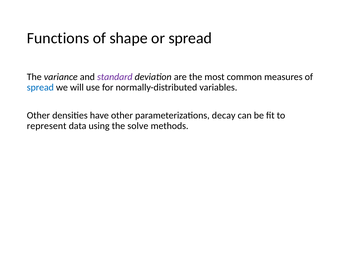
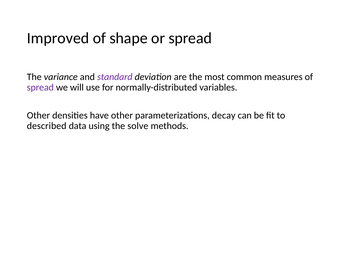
Functions: Functions -> Improved (58, 38)
spread colour: blue -> purple (40, 87)
represent: represent -> described (47, 126)
